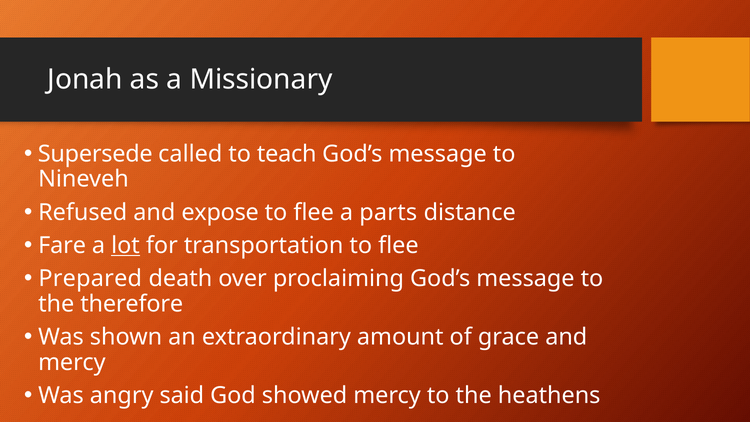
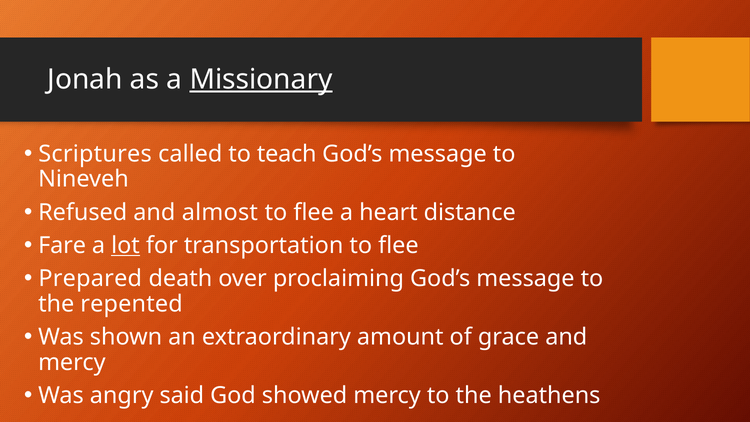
Missionary underline: none -> present (261, 79)
Supersede: Supersede -> Scriptures (95, 154)
expose: expose -> almost (220, 212)
parts: parts -> heart (388, 212)
therefore: therefore -> repented (132, 304)
